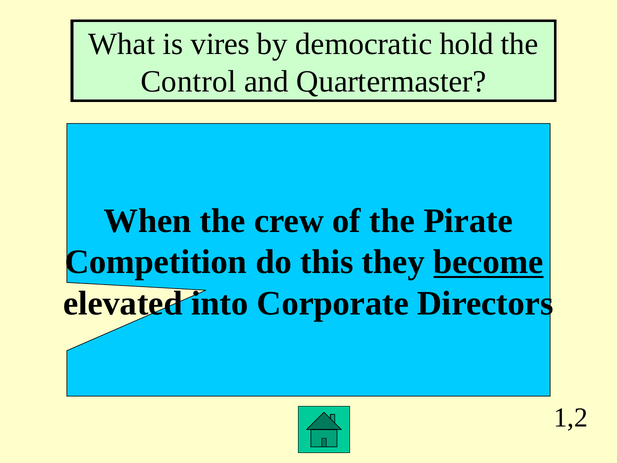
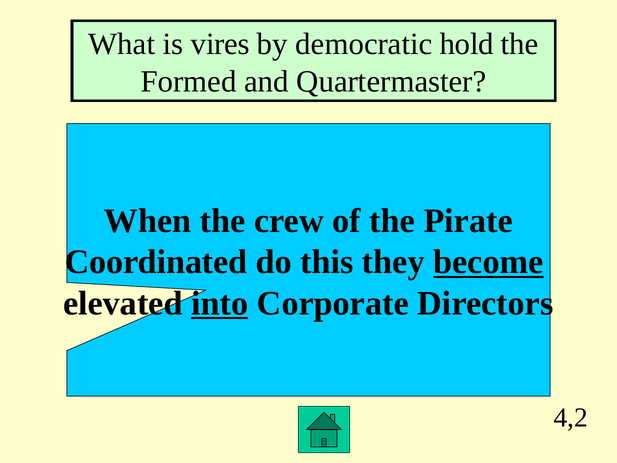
Control: Control -> Formed (189, 81)
Competition: Competition -> Coordinated (156, 262)
into underline: none -> present (220, 303)
1,2: 1,2 -> 4,2 (571, 417)
